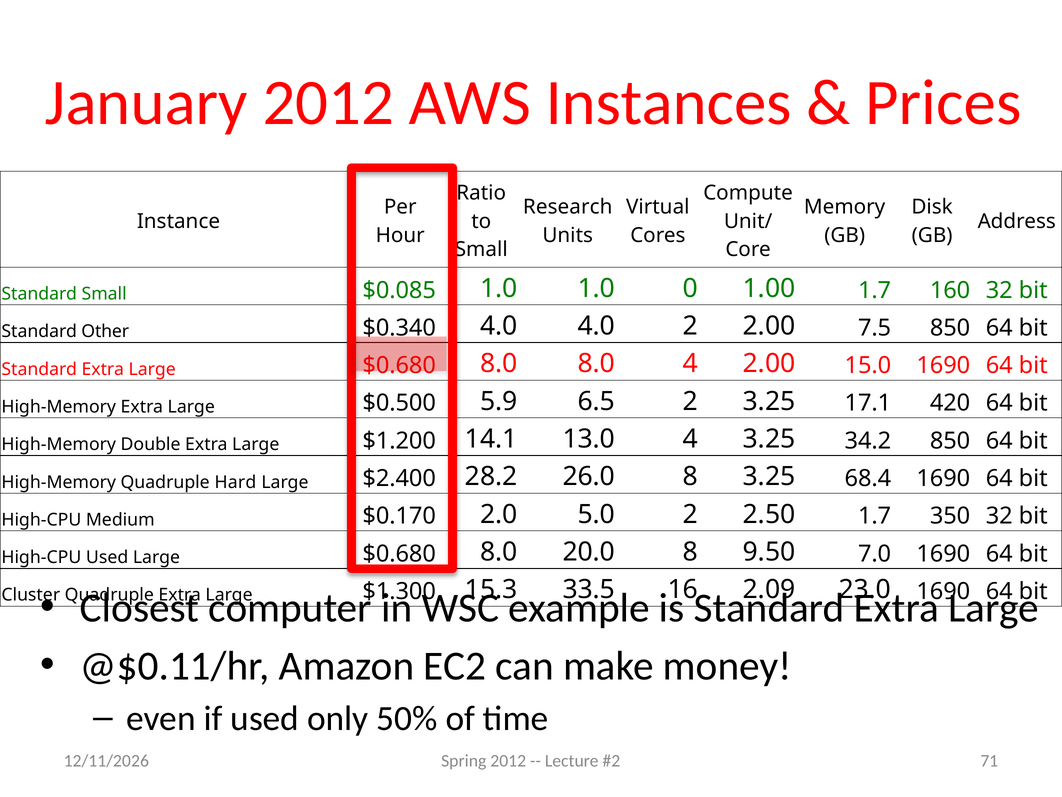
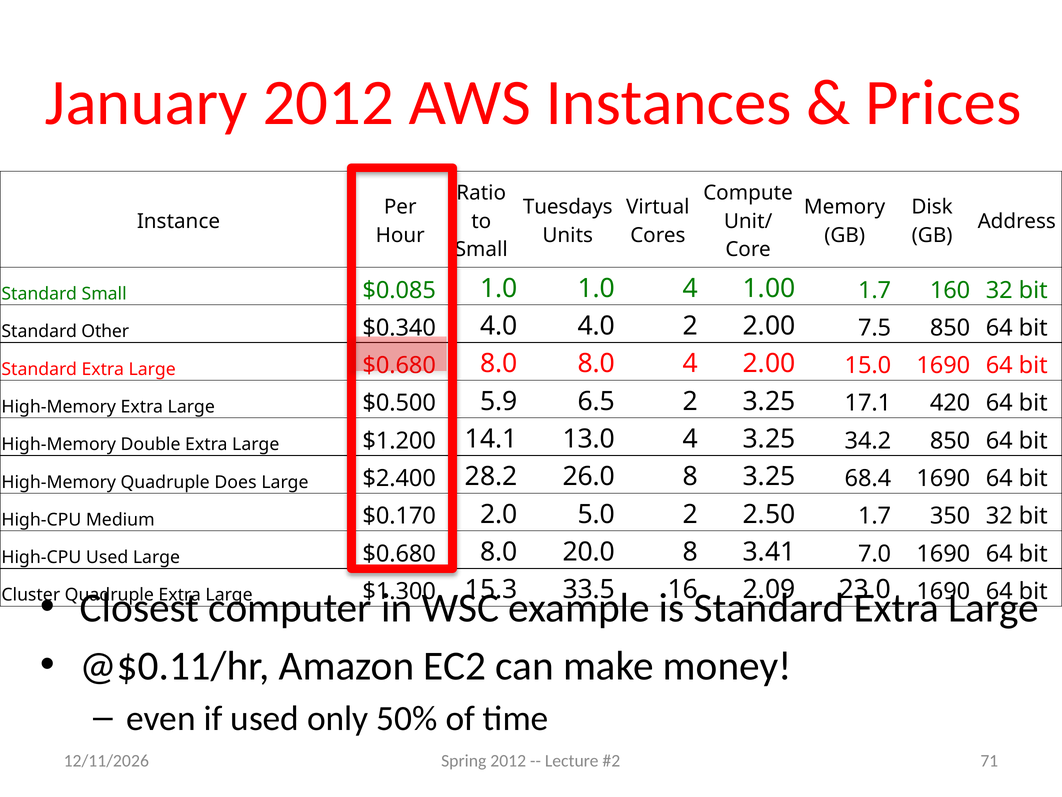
Research: Research -> Tuesdays (568, 207)
1.0 0: 0 -> 4 (690, 288)
Hard: Hard -> Does (236, 482)
9.50: 9.50 -> 3.41 (769, 552)
